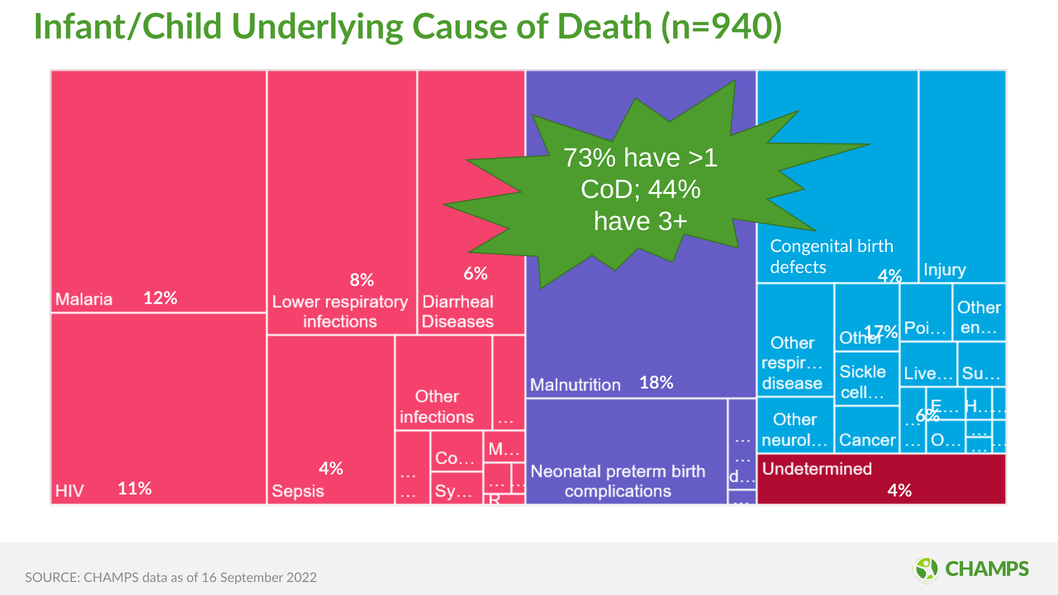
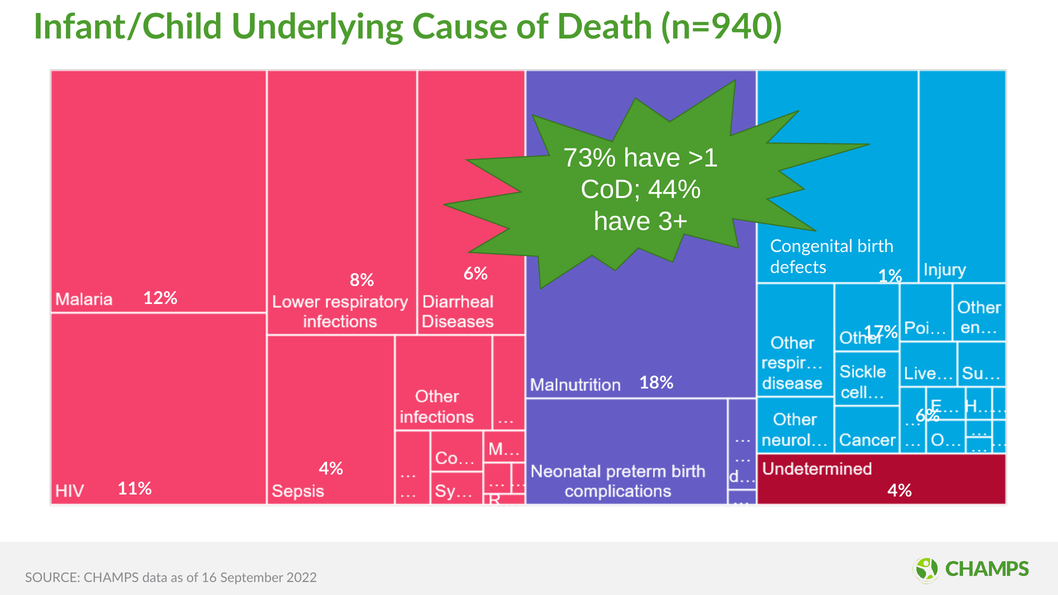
4%: 4% -> 1% (890, 276)
